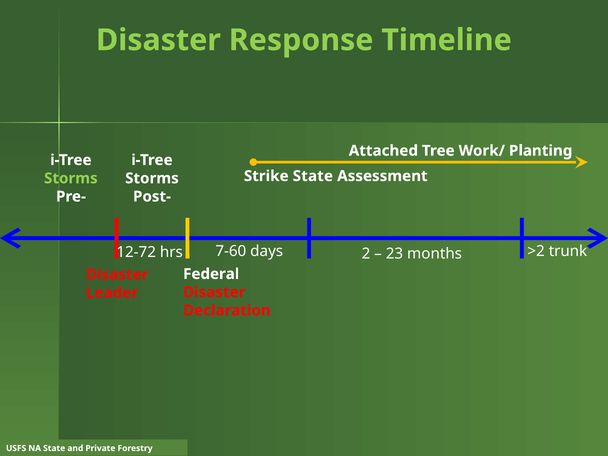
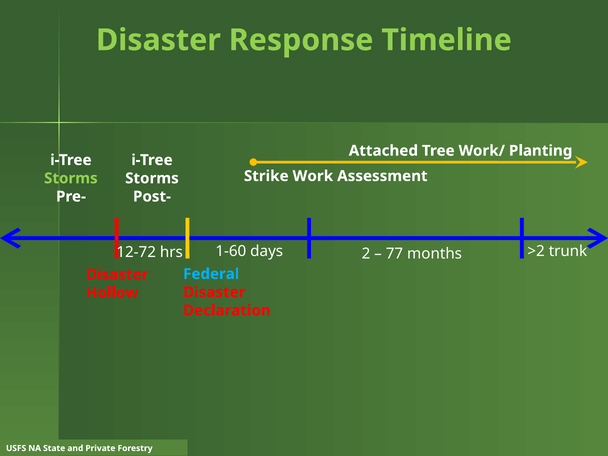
Strike State: State -> Work (313, 176)
7-60: 7-60 -> 1-60 (231, 251)
23: 23 -> 77 (394, 254)
Federal colour: white -> light blue (211, 274)
Leader: Leader -> Hollow (112, 293)
